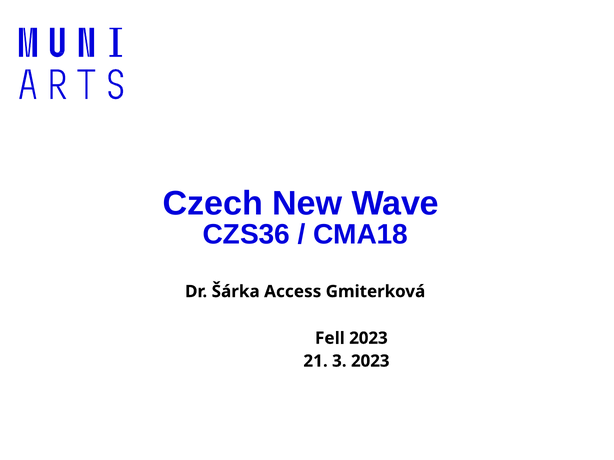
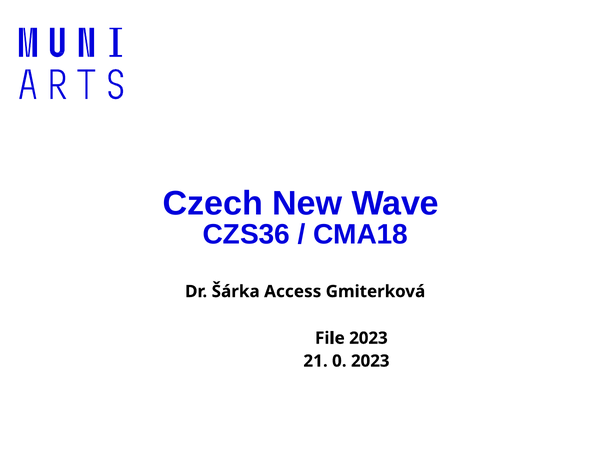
Fell: Fell -> File (330, 338)
3: 3 -> 0 (339, 361)
